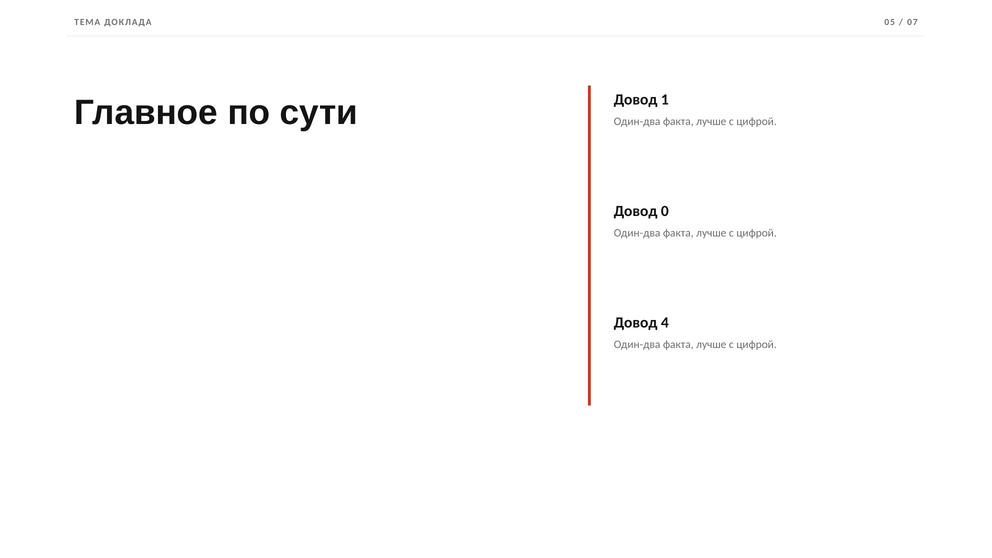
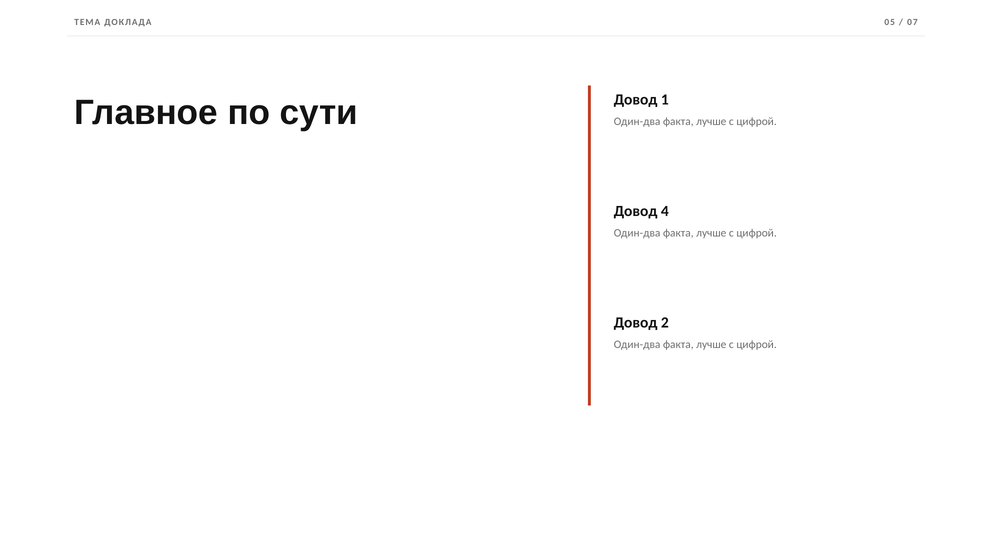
0: 0 -> 4 (665, 211)
4: 4 -> 2 (665, 323)
